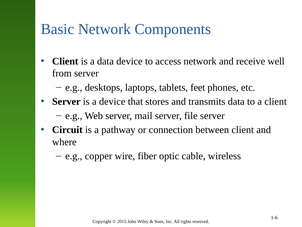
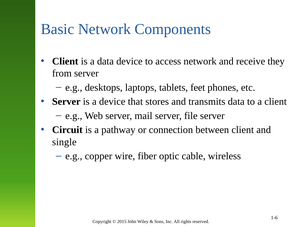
well: well -> they (276, 61)
where: where -> single (64, 142)
